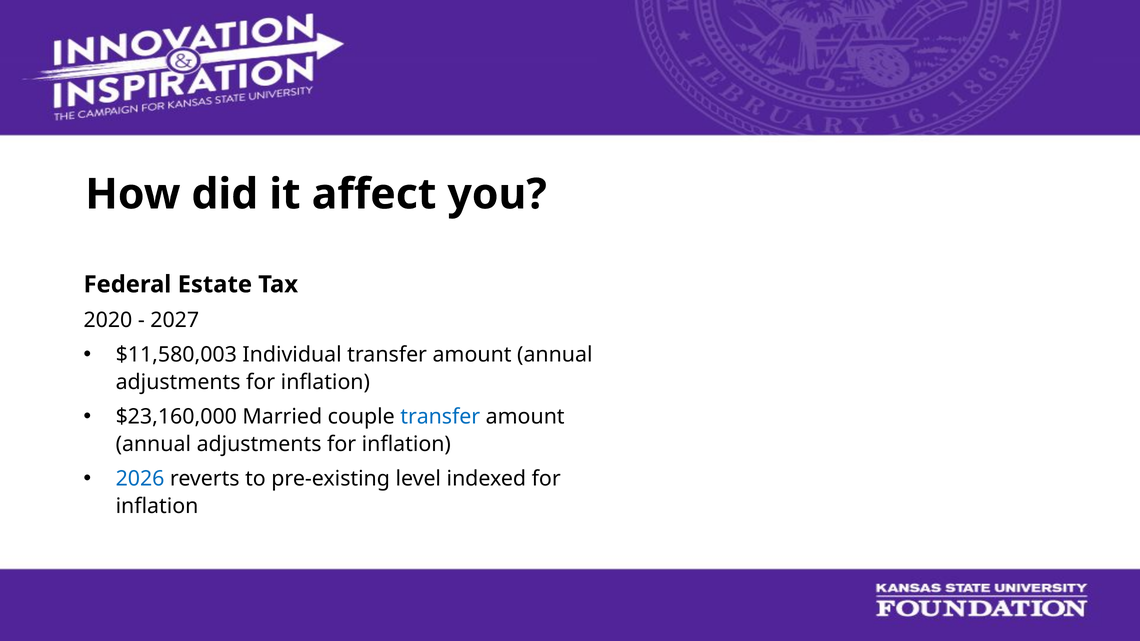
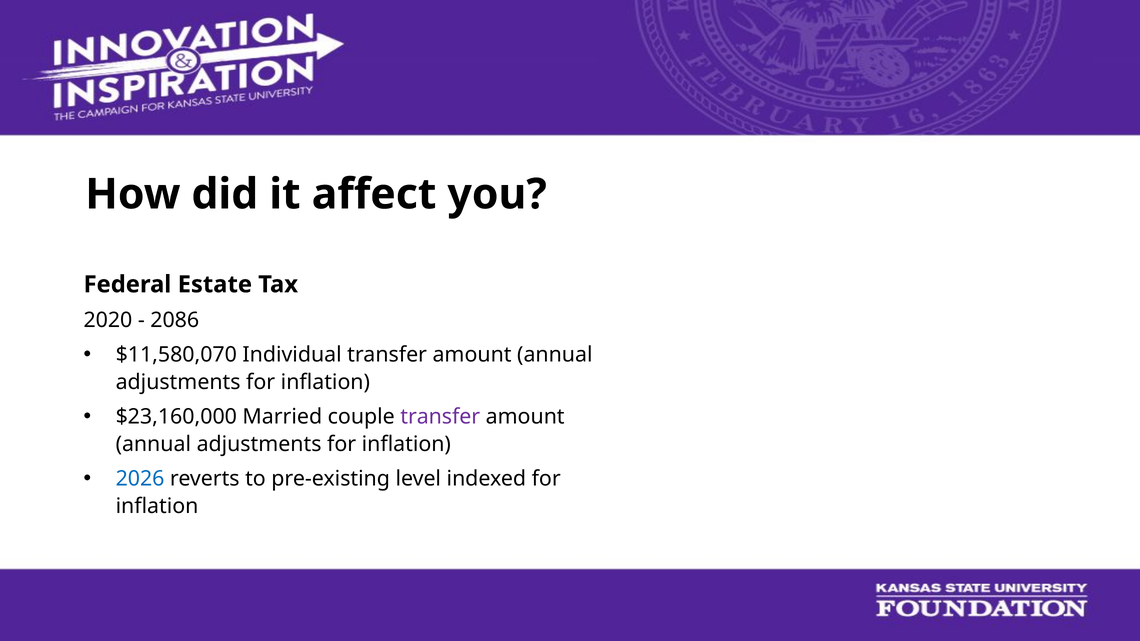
2027: 2027 -> 2086 (175, 320)
$11,580,003: $11,580,003 -> $11,580,070 (176, 355)
transfer colour: blue -> purple (440, 417)
